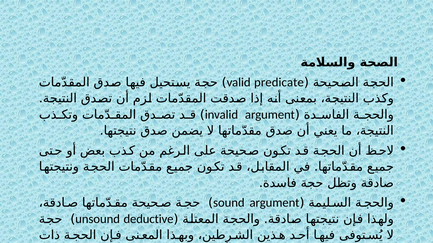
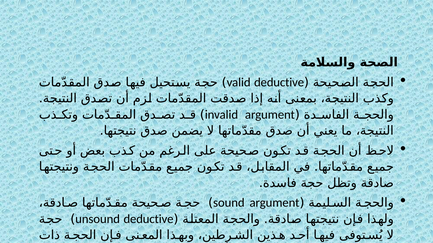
valid predicate: predicate -> deductive (279, 82)
